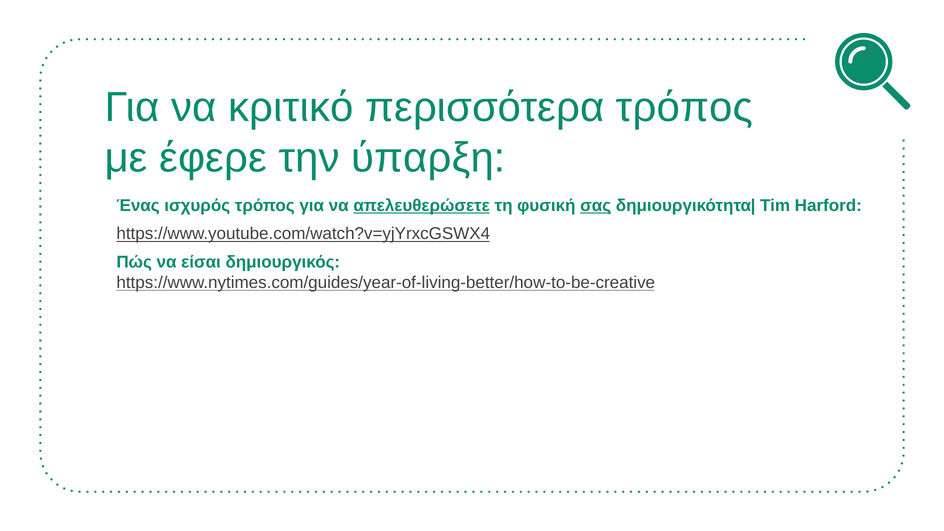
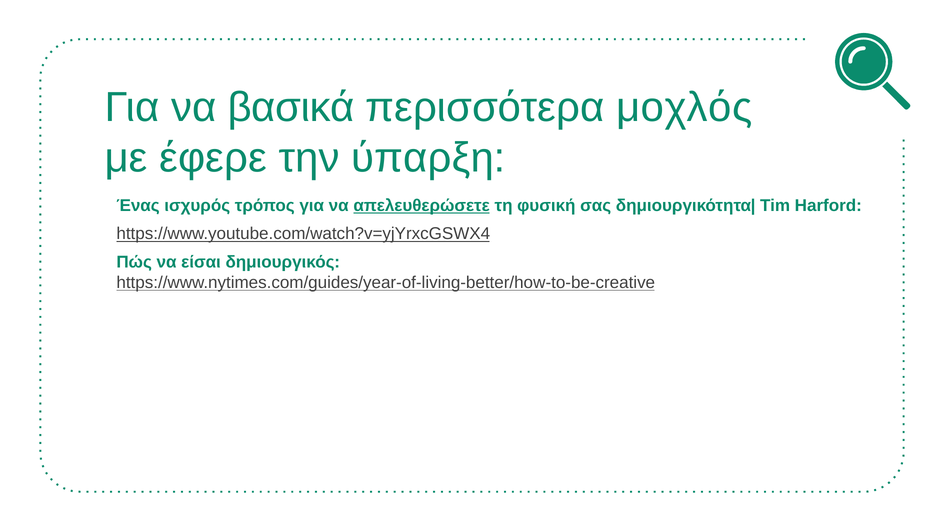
κριτικό: κριτικό -> βασικά (291, 107)
περισσότερα τρόπος: τρόπος -> μοχλός (684, 107)
σας underline: present -> none (596, 205)
